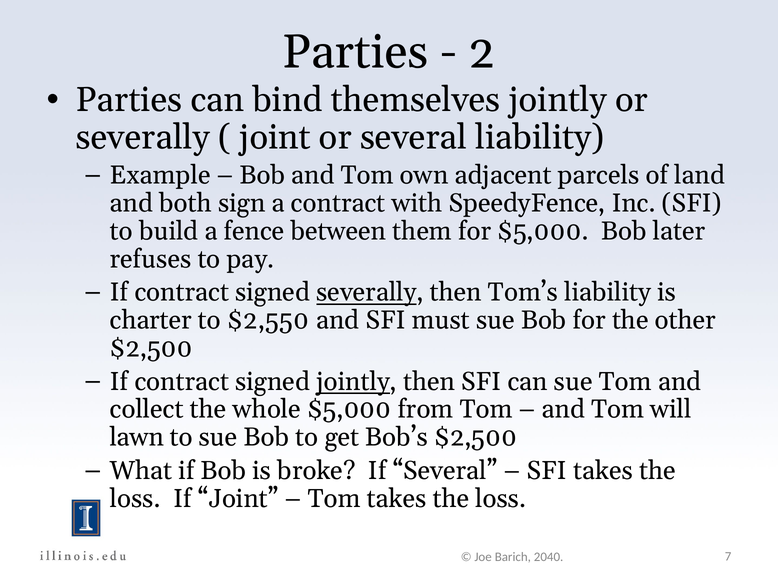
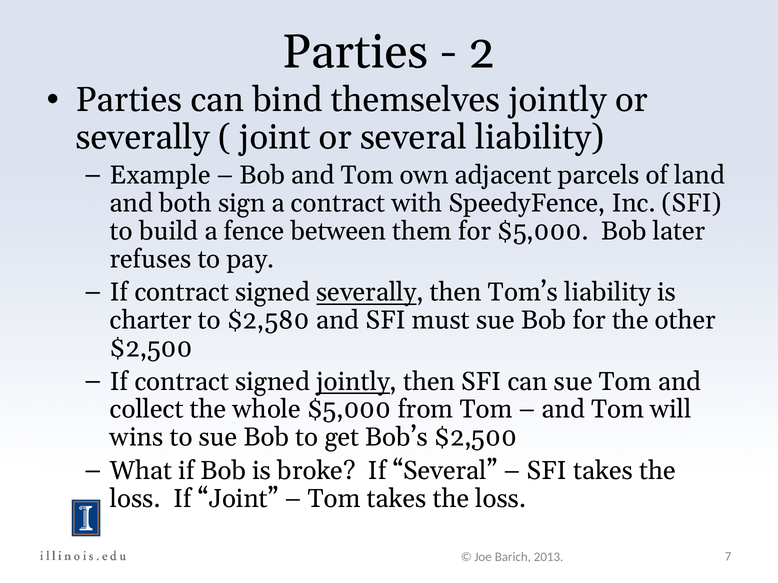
$2,550: $2,550 -> $2,580 (268, 321)
lawn: lawn -> wins (137, 438)
2040: 2040 -> 2013 (549, 557)
